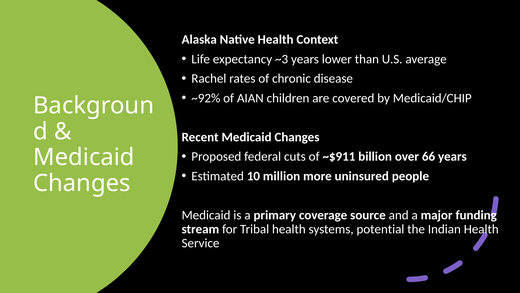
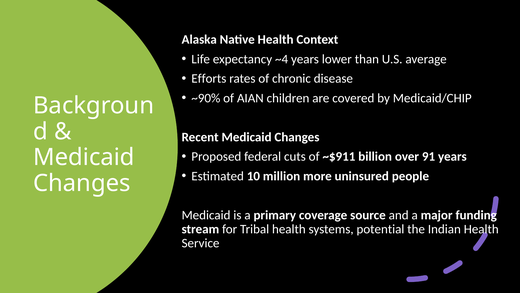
~3: ~3 -> ~4 (282, 59)
Rachel: Rachel -> Efforts (209, 79)
~92%: ~92% -> ~90% (206, 98)
66: 66 -> 91 (429, 156)
